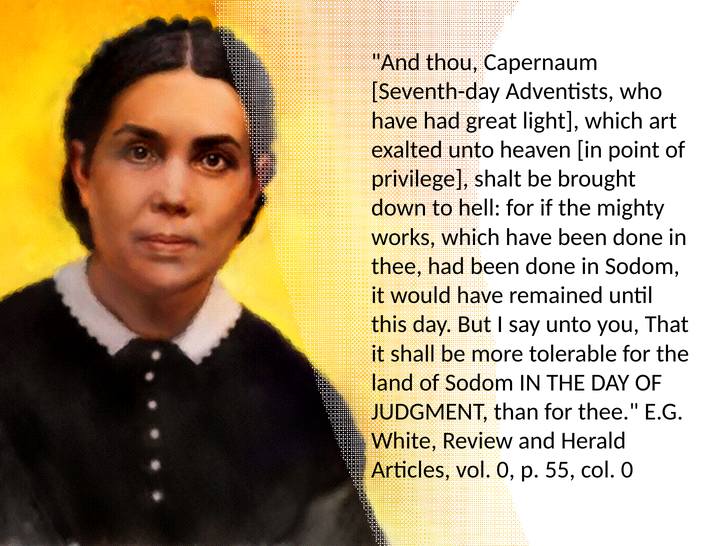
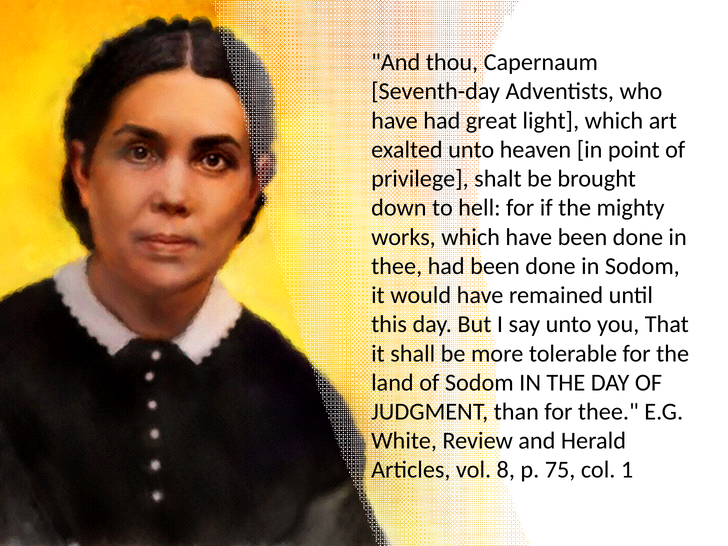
vol 0: 0 -> 8 (506, 470)
55: 55 -> 75 (560, 470)
col 0: 0 -> 1 (627, 470)
